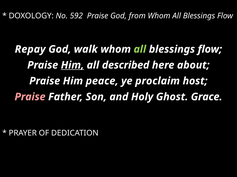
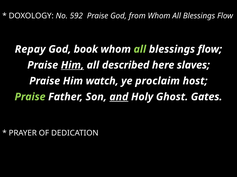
walk: walk -> book (86, 49)
about: about -> slaves (193, 65)
peace: peace -> watch (102, 81)
Praise colour: pink -> light green (30, 97)
and underline: none -> present (119, 97)
Grace: Grace -> Gates (207, 97)
